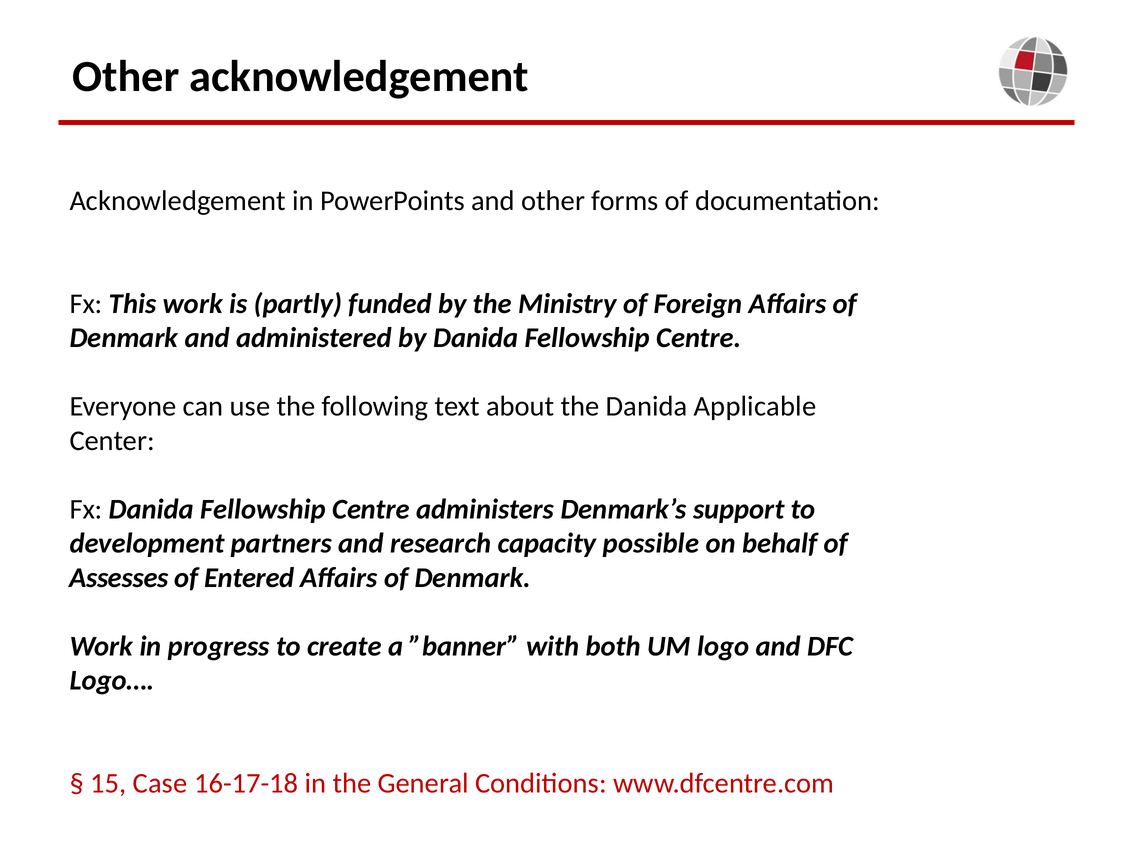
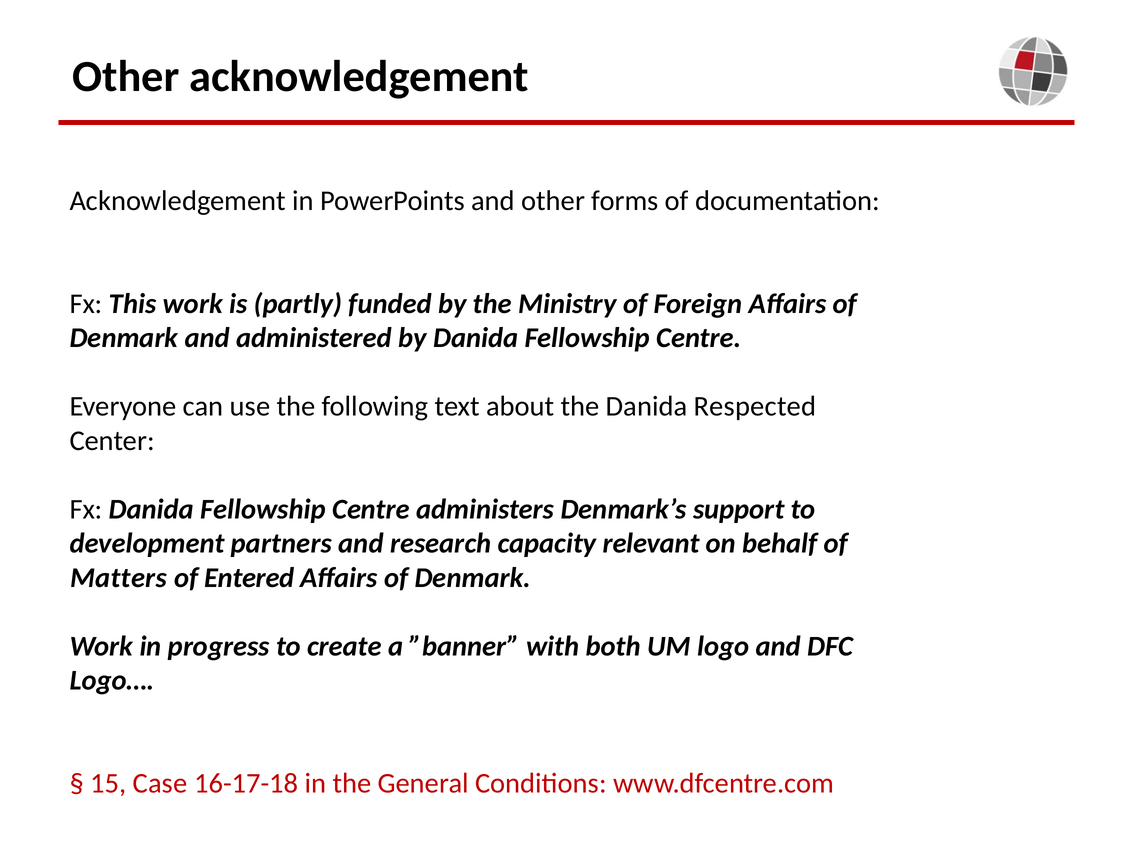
Applicable: Applicable -> Respected (755, 407)
possible: possible -> relevant (651, 544)
Assesses: Assesses -> Matters (119, 578)
